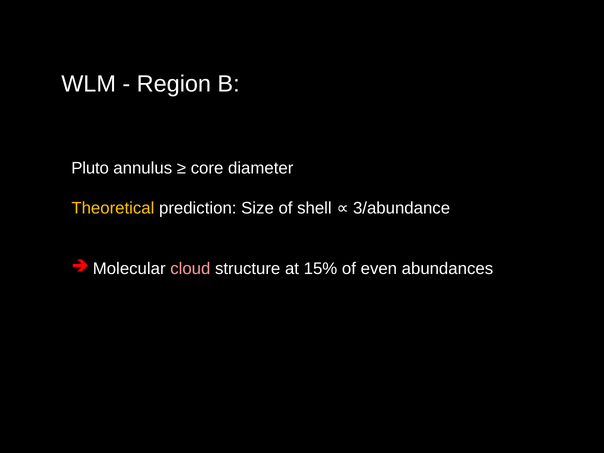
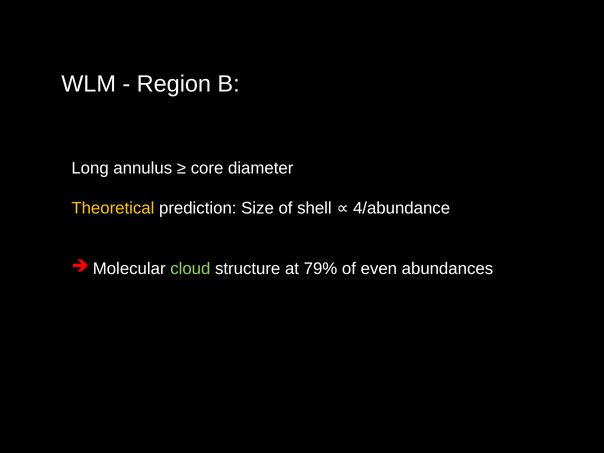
Pluto: Pluto -> Long (90, 168)
3/abundance: 3/abundance -> 4/abundance (402, 208)
cloud colour: pink -> light green (190, 269)
15%: 15% -> 79% (320, 269)
